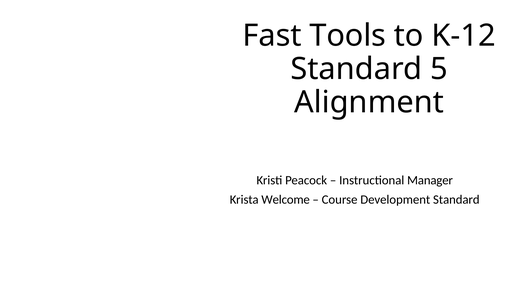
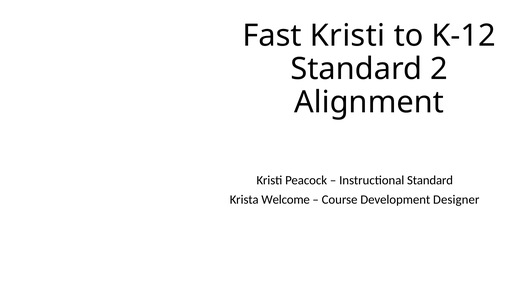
Fast Tools: Tools -> Kristi (348, 36)
5: 5 -> 2 (439, 69)
Instructional Manager: Manager -> Standard (430, 180)
Development Standard: Standard -> Designer (456, 199)
